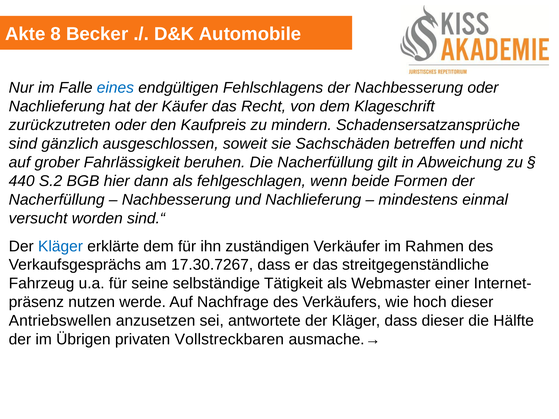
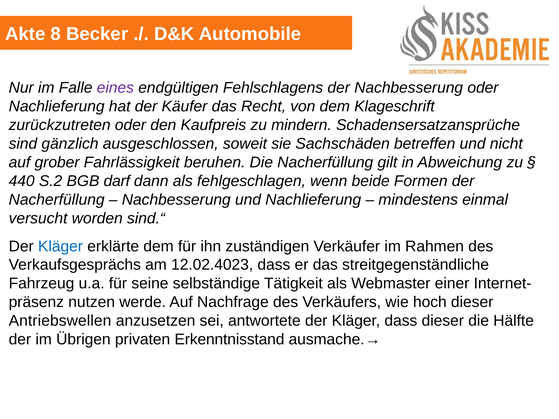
eines colour: blue -> purple (115, 88)
hier: hier -> darf (117, 181)
17.30.7267: 17.30.7267 -> 12.02.4023 (212, 265)
Vollstreckbaren: Vollstreckbaren -> Erkenntnisstand (229, 340)
